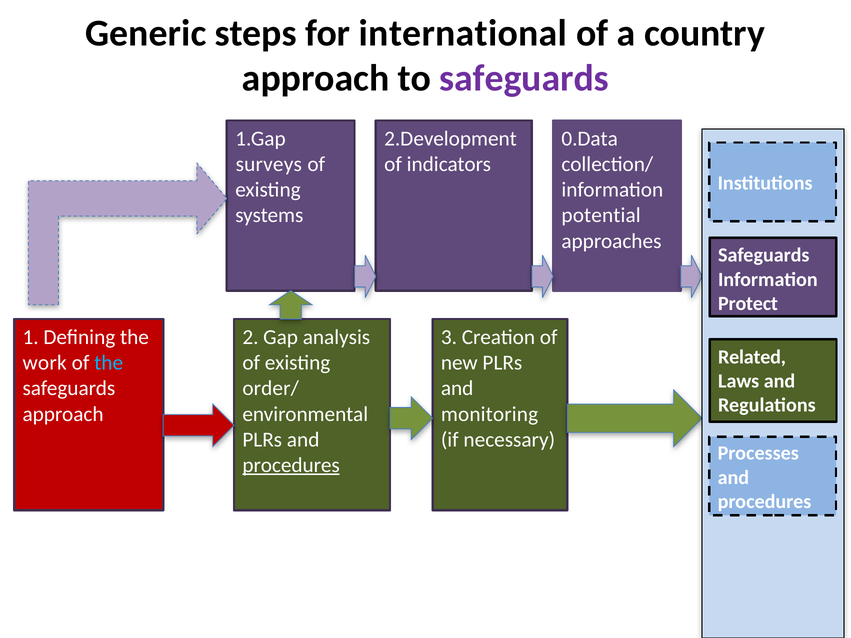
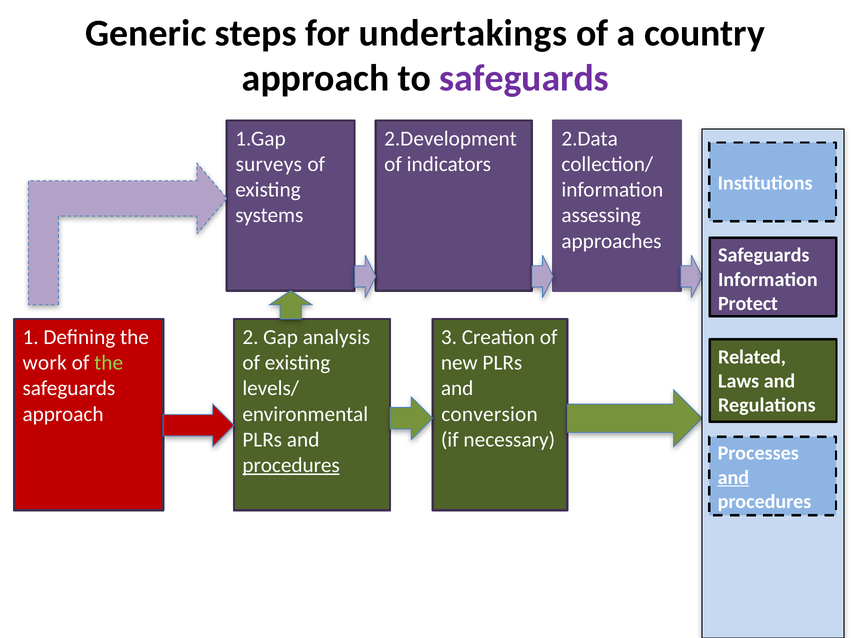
international: international -> undertakings (463, 33)
0.Data: 0.Data -> 2.Data (590, 139)
potential: potential -> assessing (601, 216)
the colour: light blue -> light green (109, 363)
order/: order/ -> levels/ (271, 389)
monitoring: monitoring -> conversion (490, 414)
and underline: none -> present (733, 478)
